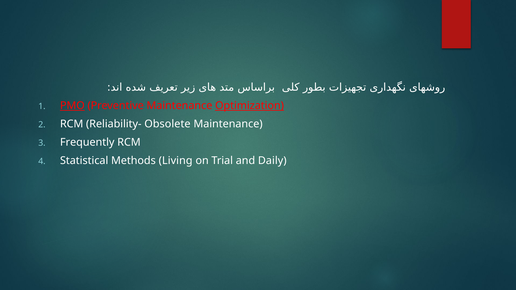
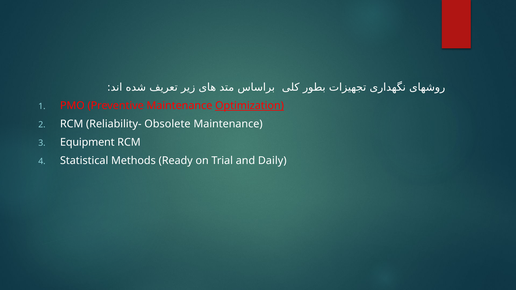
PMO underline: present -> none (72, 106)
Frequently: Frequently -> Equipment (87, 142)
Living: Living -> Ready (176, 161)
